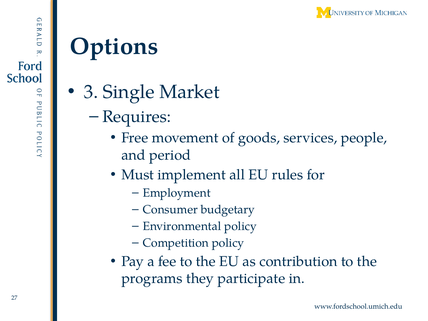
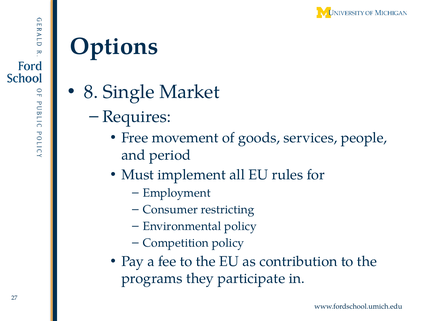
3: 3 -> 8 (91, 92)
budgetary: budgetary -> restricting (228, 209)
